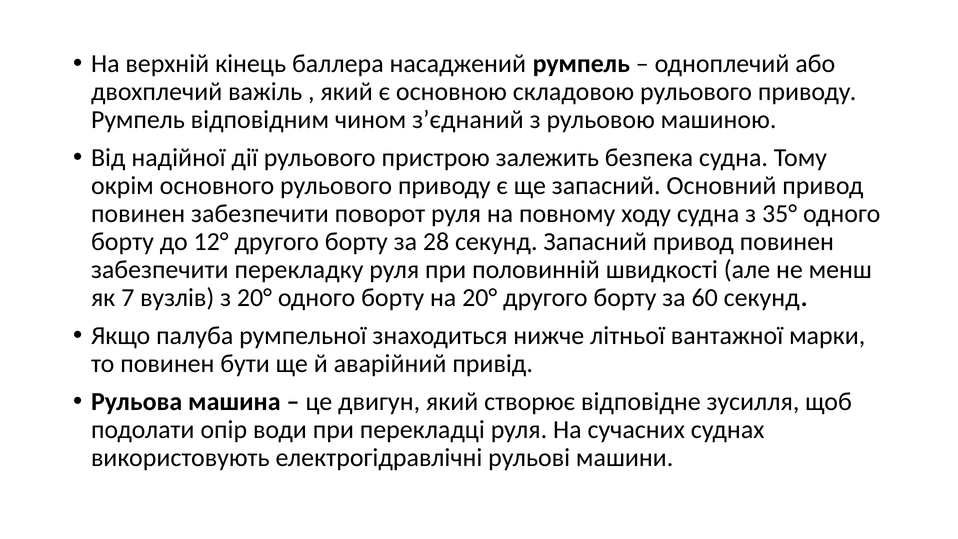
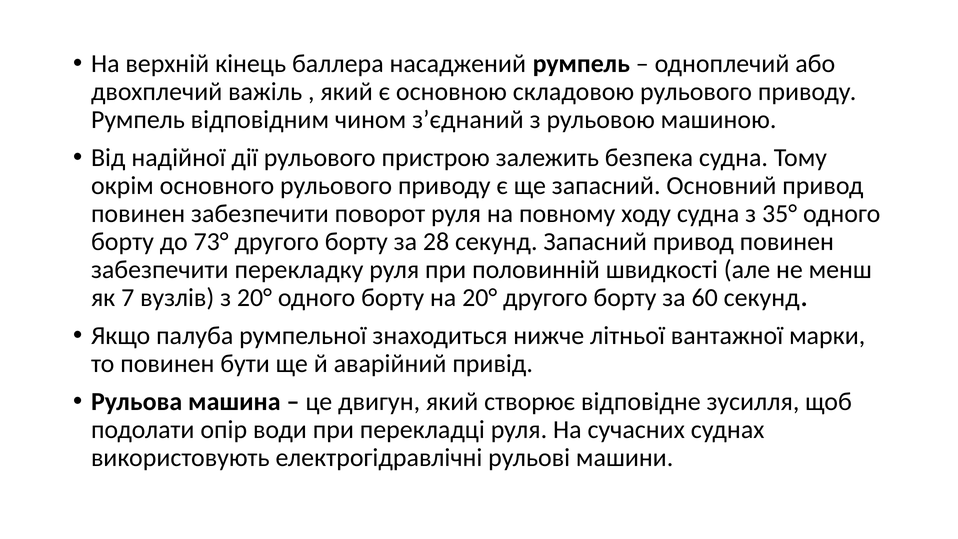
12°: 12° -> 73° (211, 242)
